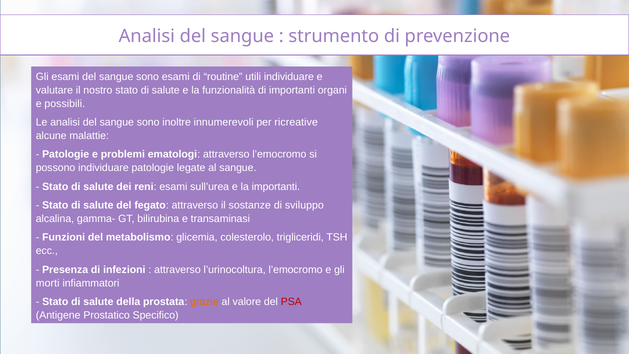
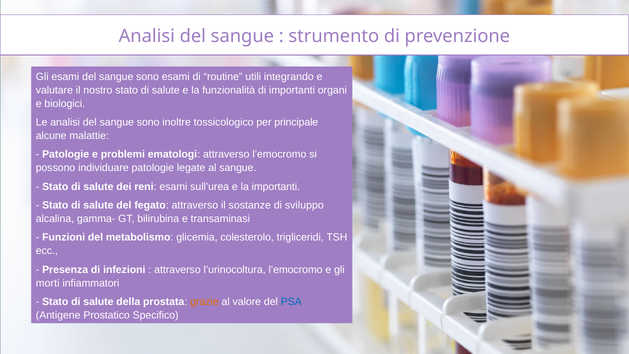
utili individuare: individuare -> integrando (289, 77)
possibili: possibili -> biologici (65, 104)
innumerevoli: innumerevoli -> tossicologico (224, 122)
ricreative: ricreative -> principale (296, 122)
PSA colour: red -> blue (291, 302)
